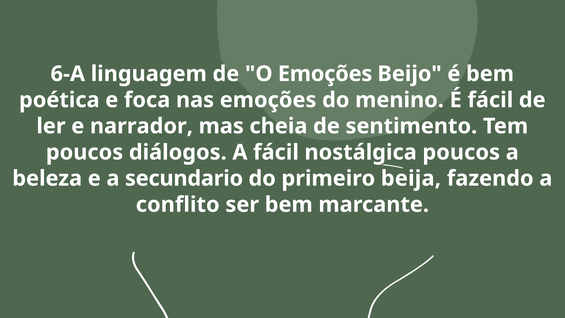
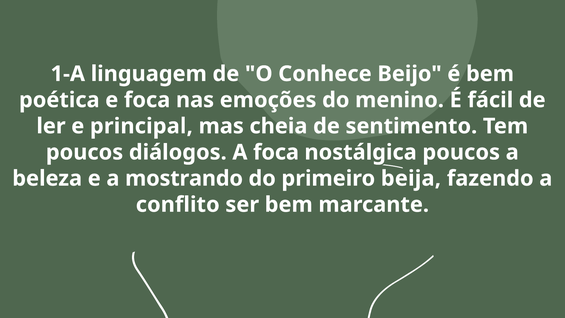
6-A: 6-A -> 1-A (68, 74)
O Emoções: Emoções -> Conhece (325, 74)
narrador: narrador -> principal (141, 126)
A fácil: fácil -> foca (276, 152)
secundario: secundario -> mostrando (184, 178)
